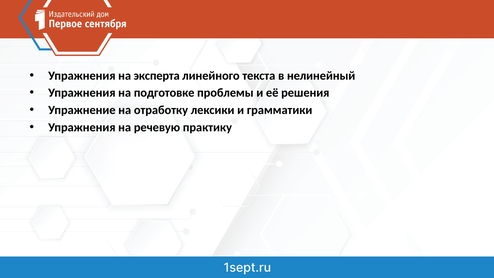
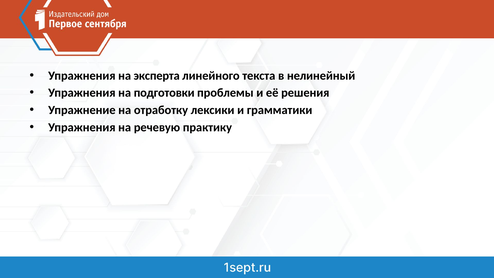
подготовке: подготовке -> подготовки (164, 93)
